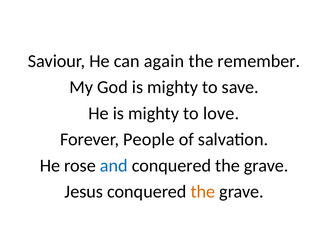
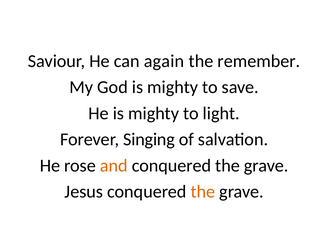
love: love -> light (221, 113)
People: People -> Singing (149, 140)
and colour: blue -> orange (114, 166)
